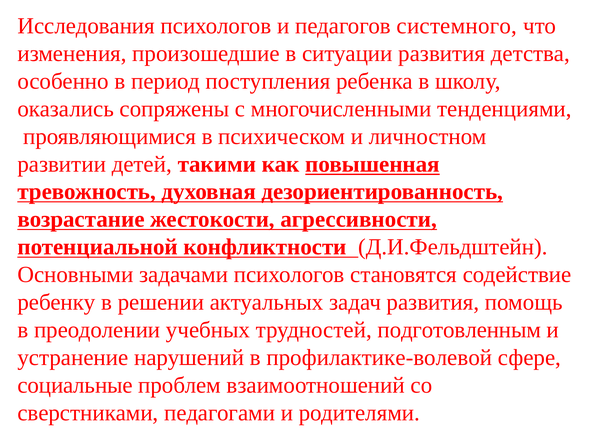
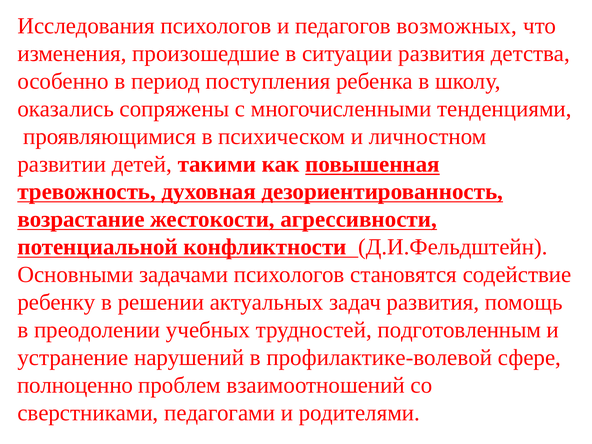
системного: системного -> возможных (457, 26)
социальные: социальные -> полноценно (75, 385)
